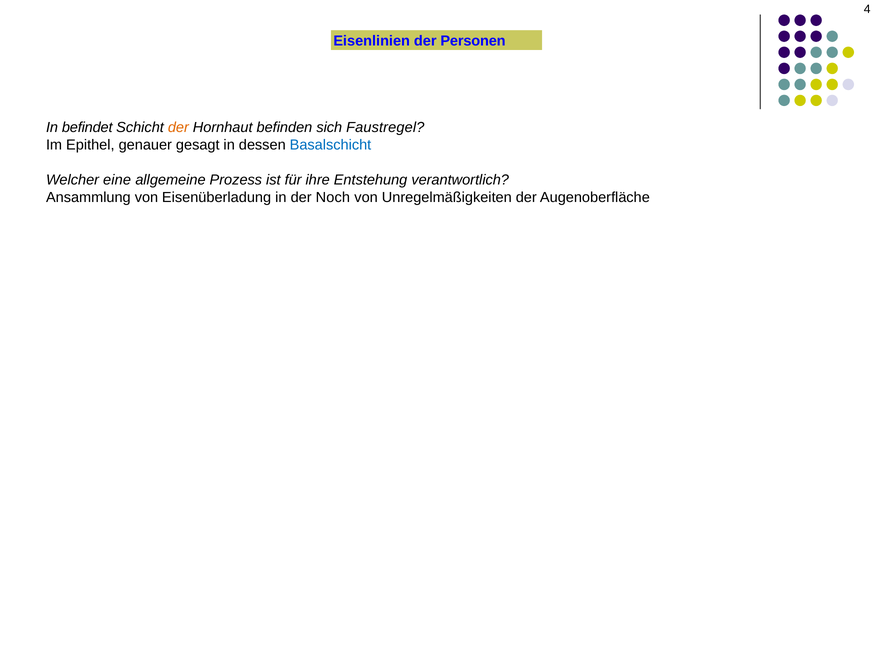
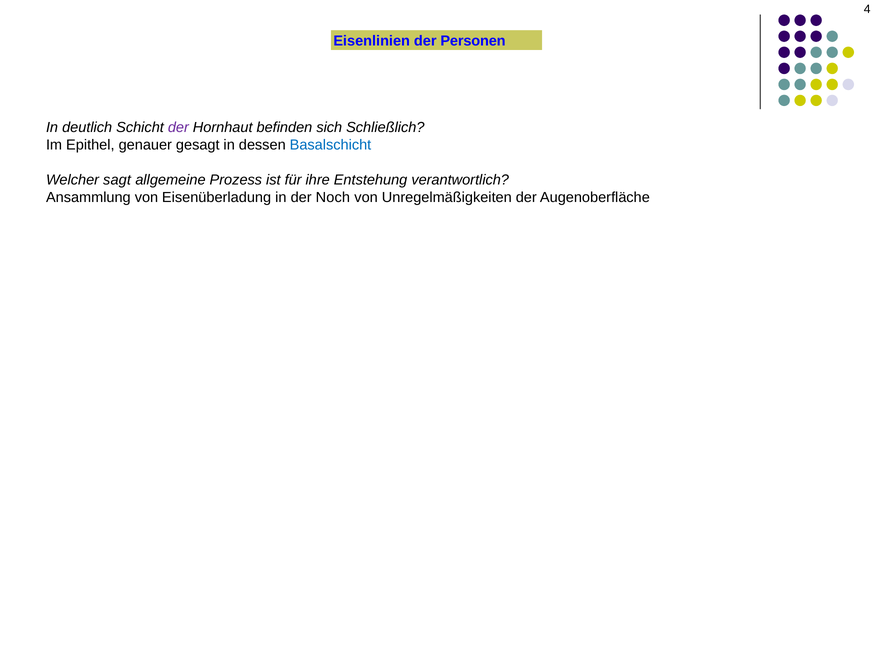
befindet: befindet -> deutlich (87, 127)
der colour: orange -> purple (178, 127)
Faustregel: Faustregel -> Schließlich (385, 127)
eine: eine -> sagt (117, 180)
